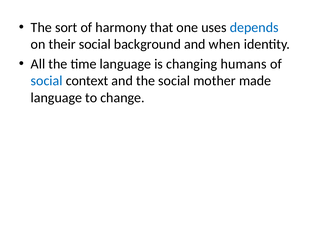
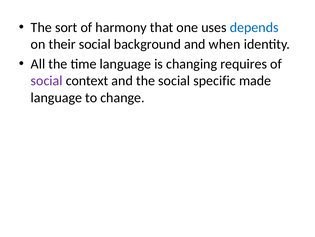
humans: humans -> requires (244, 64)
social colour: blue -> purple (47, 81)
mother: mother -> specific (215, 81)
